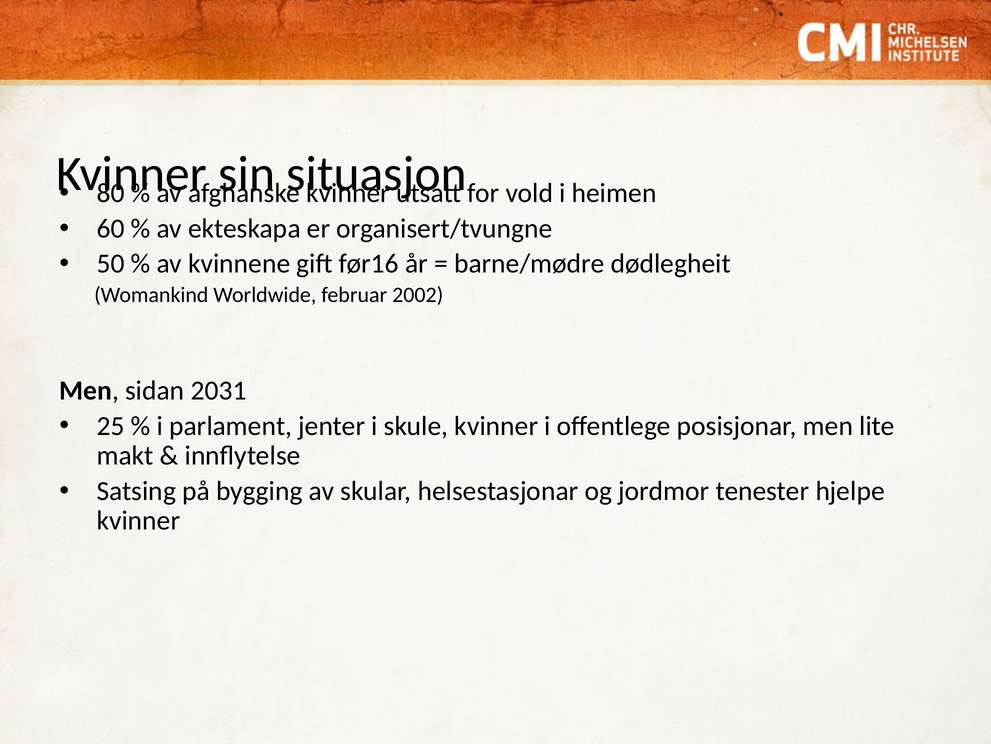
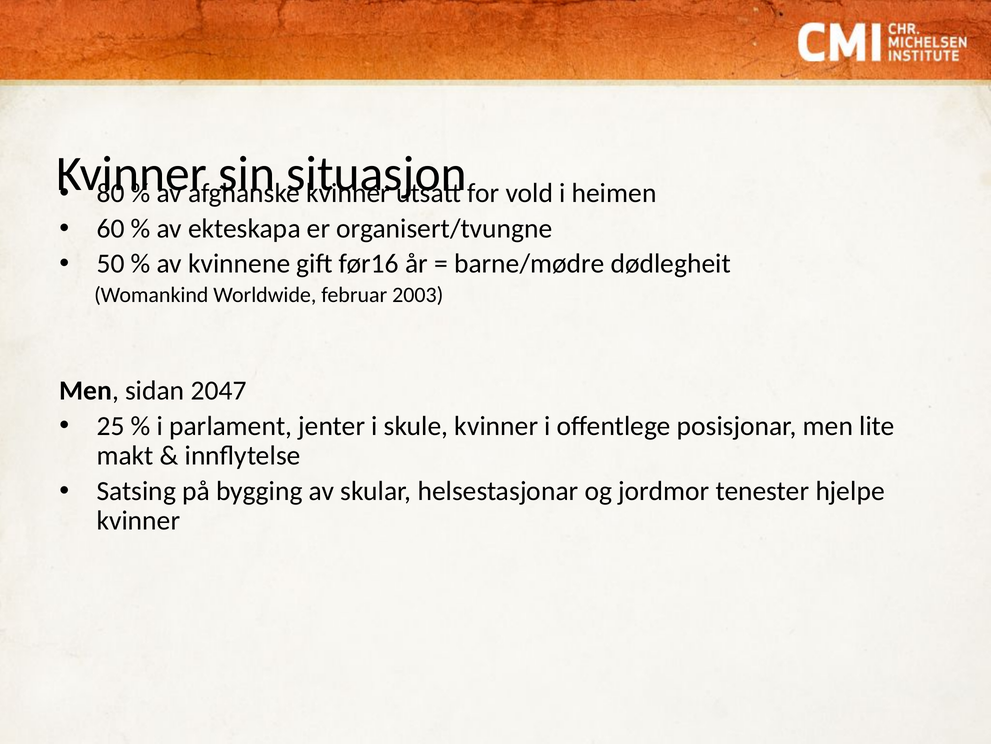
2002: 2002 -> 2003 (418, 295)
2031: 2031 -> 2047 (219, 390)
